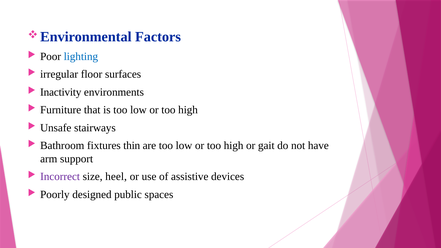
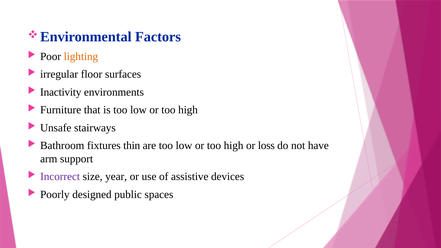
lighting colour: blue -> orange (81, 56)
gait: gait -> loss (266, 146)
heel: heel -> year (116, 177)
